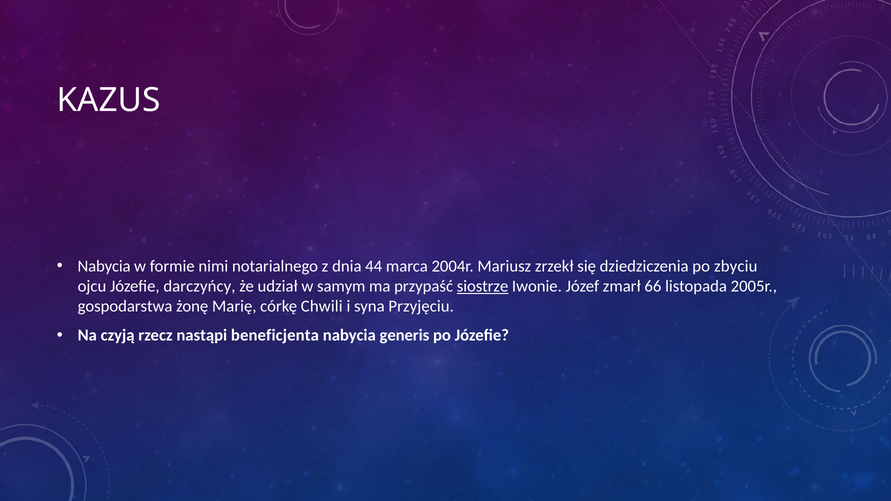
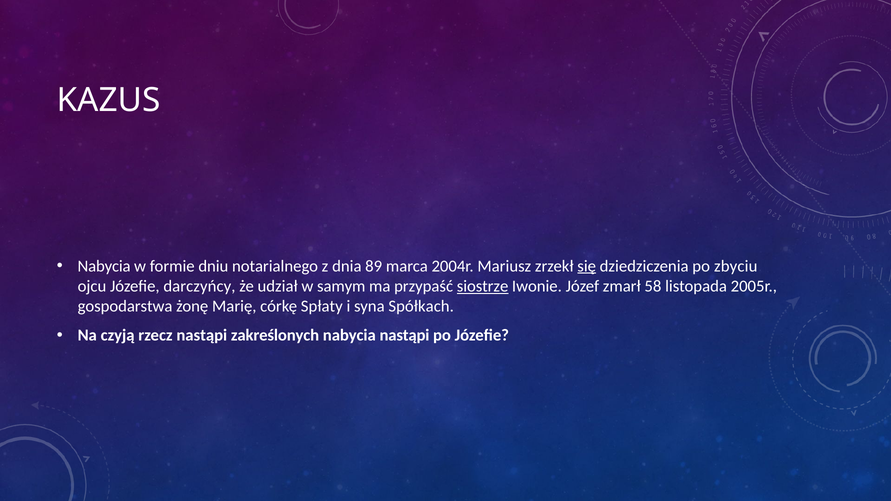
nimi: nimi -> dniu (213, 266)
44: 44 -> 89 (374, 266)
się underline: none -> present (587, 266)
66: 66 -> 58 (653, 286)
Chwili: Chwili -> Spłaty (322, 306)
Przyjęciu: Przyjęciu -> Spółkach (421, 306)
beneficjenta: beneficjenta -> zakreślonych (275, 336)
nabycia generis: generis -> nastąpi (404, 336)
